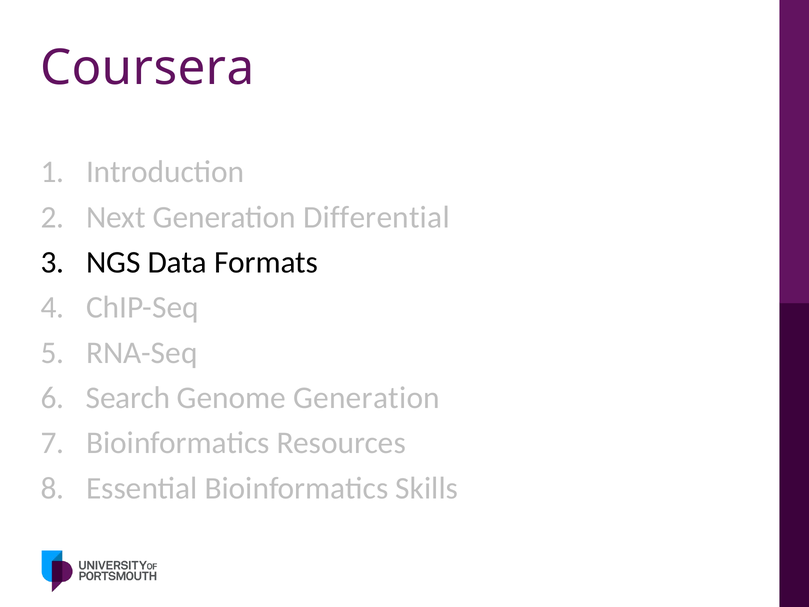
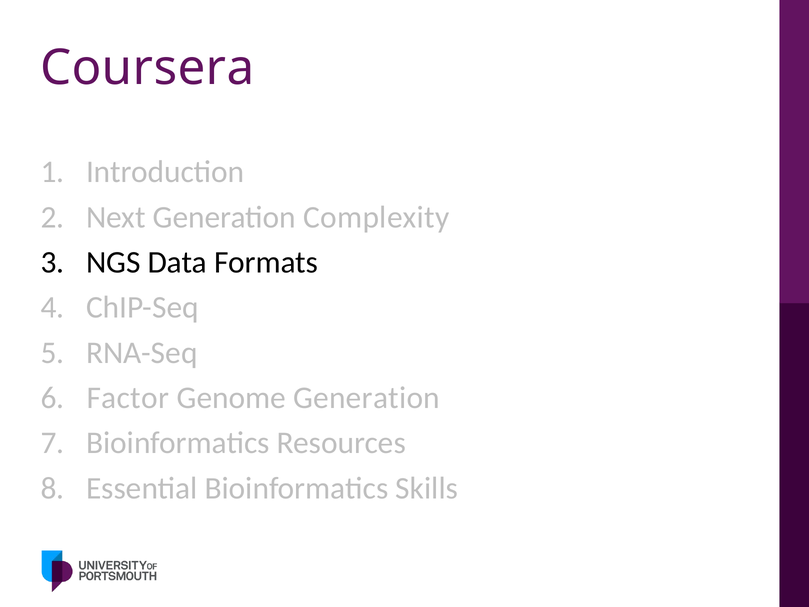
Differential: Differential -> Complexity (376, 217)
Search: Search -> Factor (128, 398)
